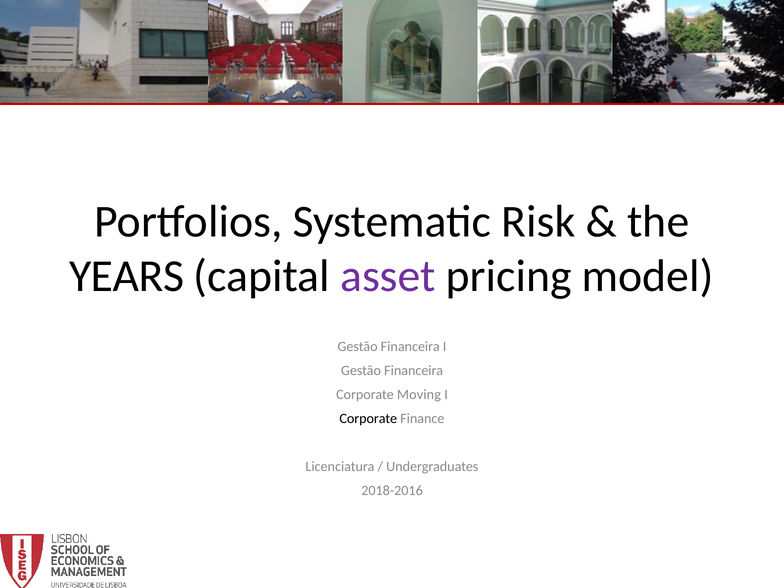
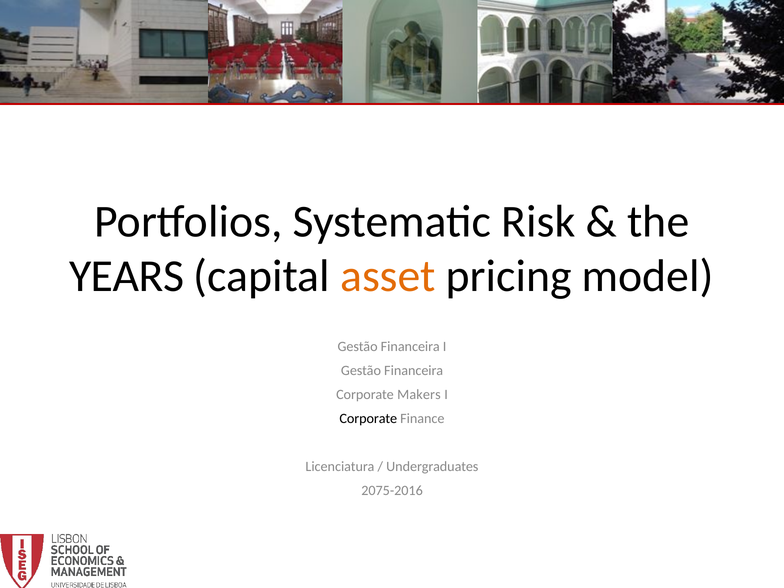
asset colour: purple -> orange (388, 276)
Moving: Moving -> Makers (419, 395)
2018-2016: 2018-2016 -> 2075-2016 (392, 491)
